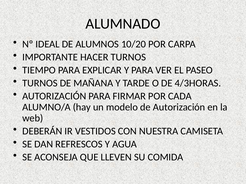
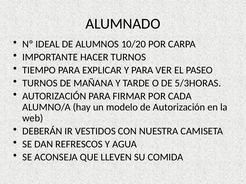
4/3HORAS: 4/3HORAS -> 5/3HORAS (198, 83)
